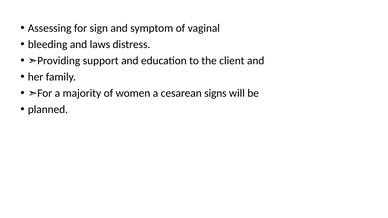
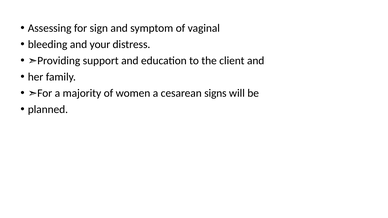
laws: laws -> your (100, 44)
